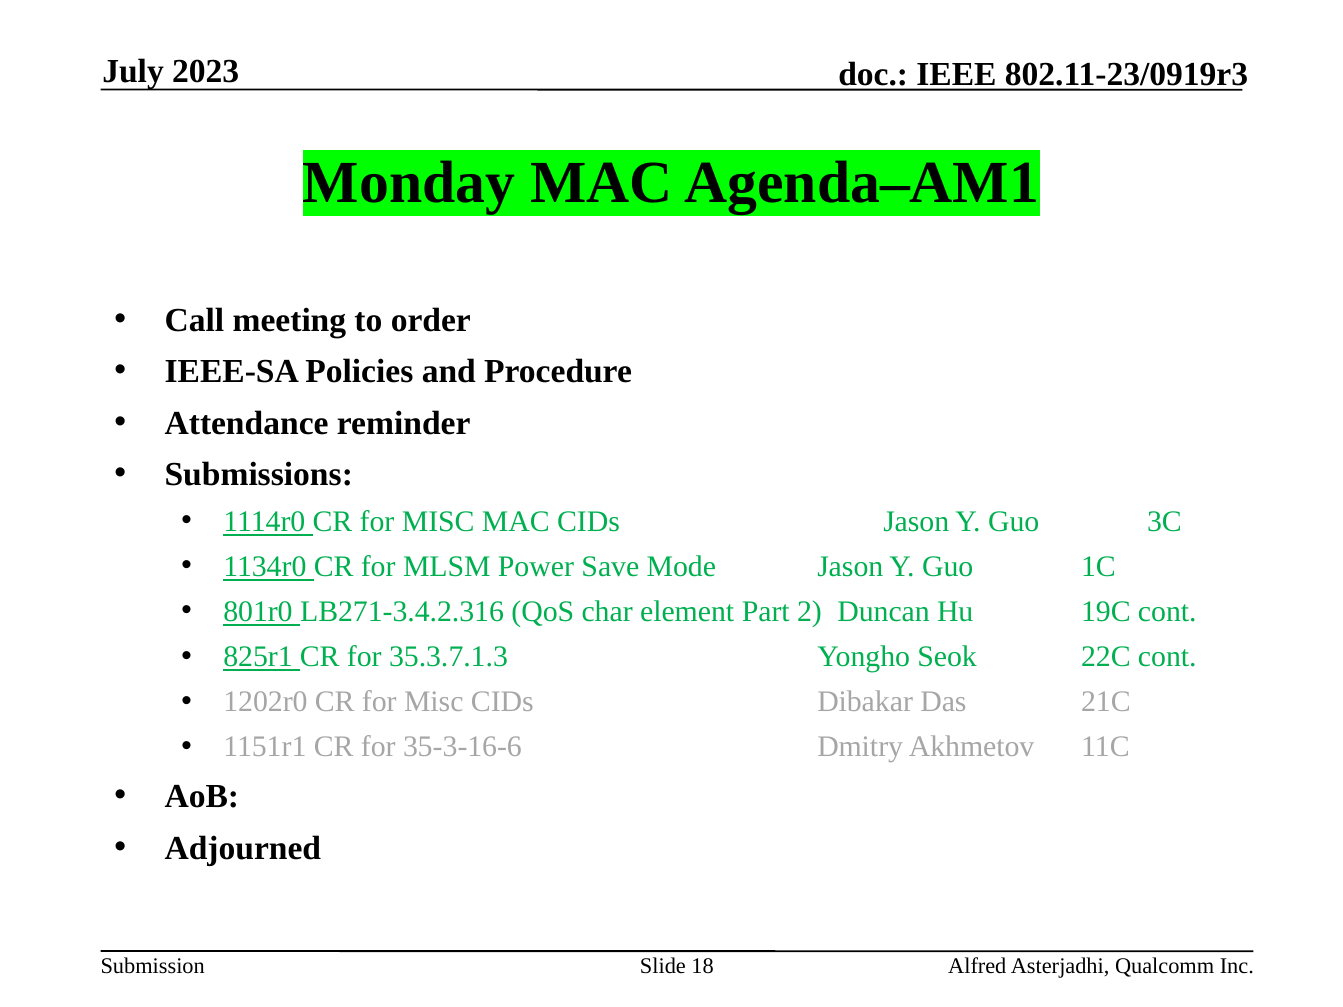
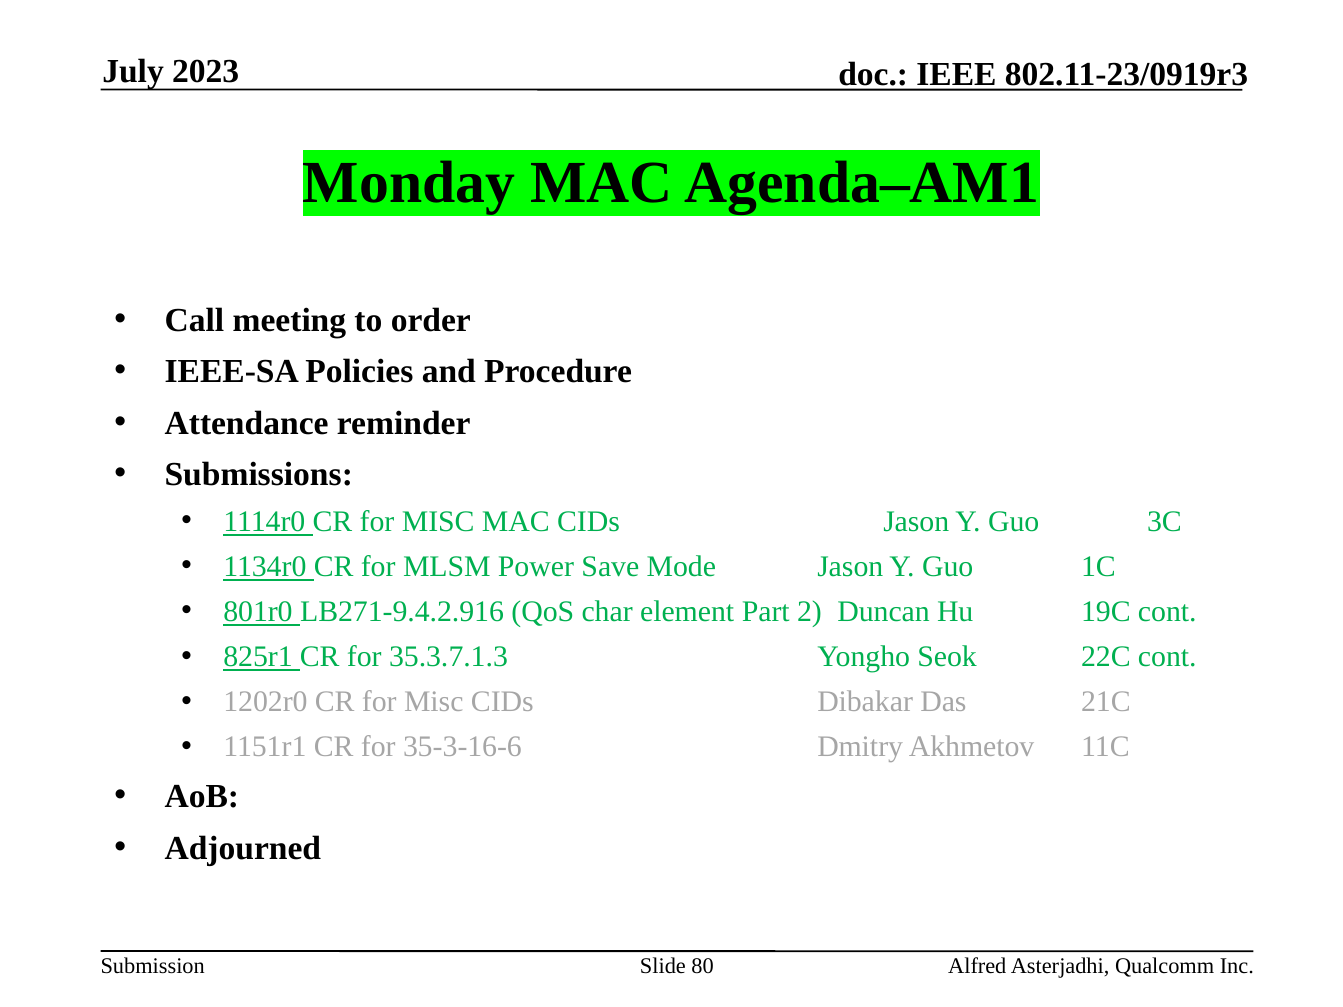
LB271-3.4.2.316: LB271-3.4.2.316 -> LB271-9.4.2.916 (402, 612)
18: 18 -> 80 (703, 966)
